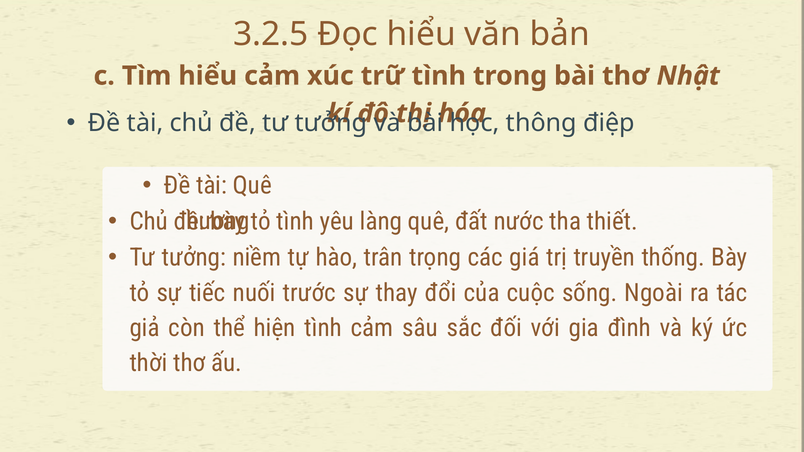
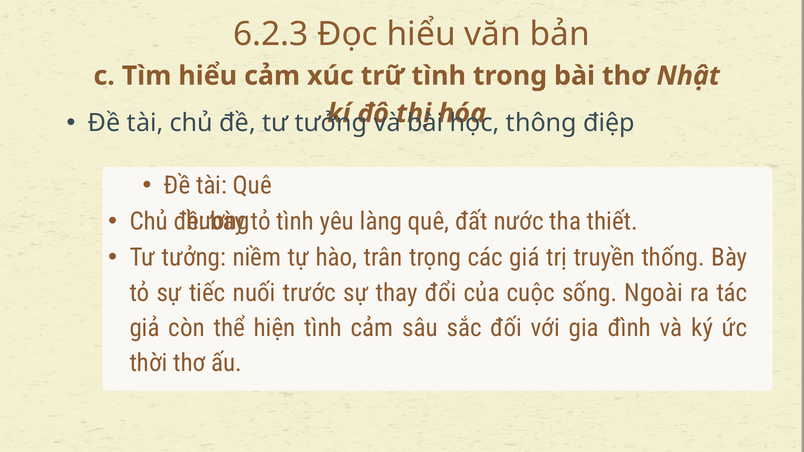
3.2.5: 3.2.5 -> 6.2.3 (271, 34)
